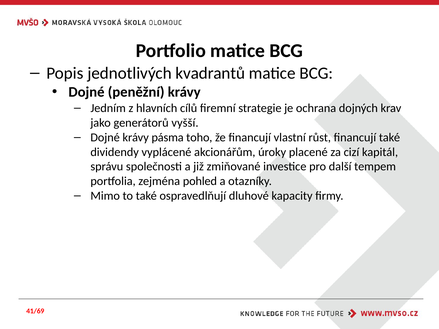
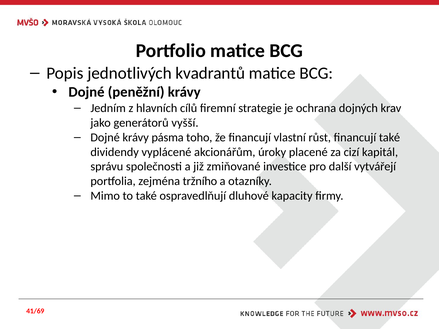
tempem: tempem -> vytvářejí (375, 167)
pohled: pohled -> tržního (200, 181)
